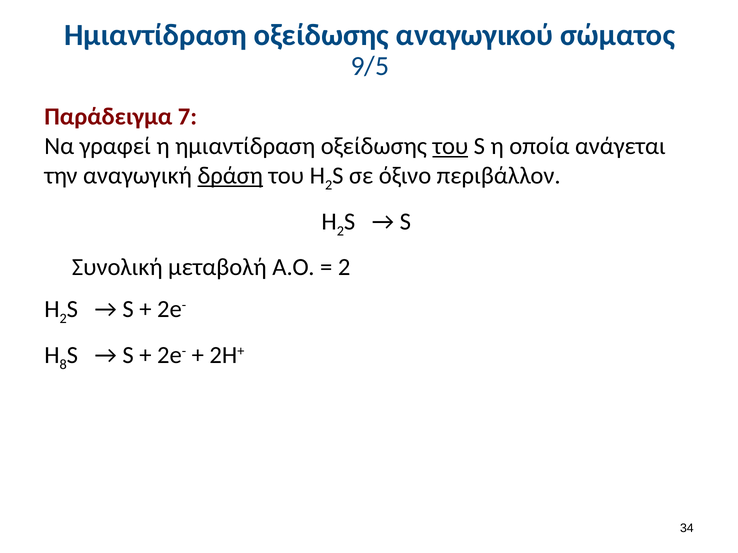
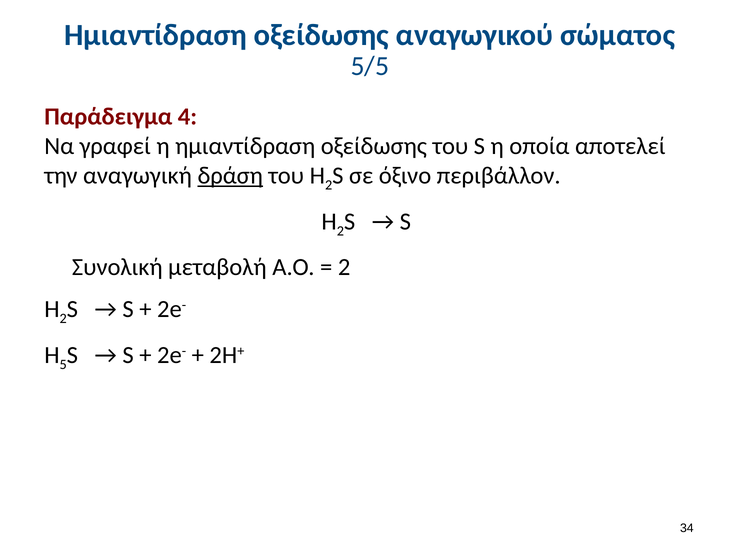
9/5: 9/5 -> 5/5 (370, 66)
7: 7 -> 4 (187, 117)
του underline: present -> none (450, 146)
ανάγεται: ανάγεται -> αποτελεί (620, 146)
8: 8 -> 5 (63, 365)
